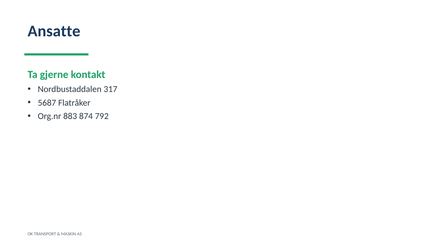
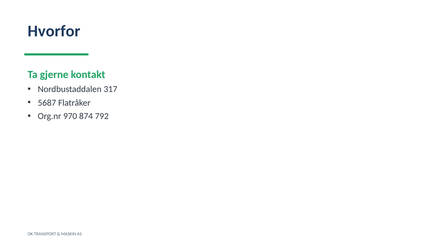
Ansatte: Ansatte -> Hvorfor (54, 31)
883: 883 -> 970 (70, 116)
